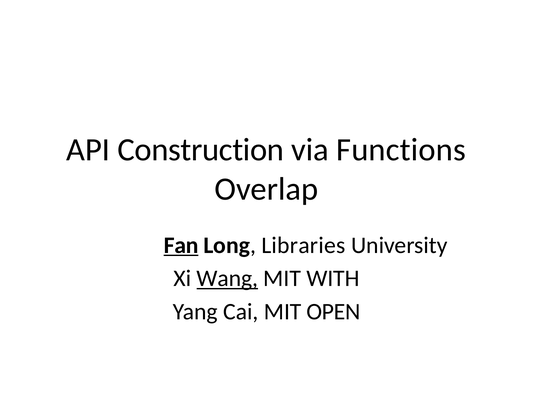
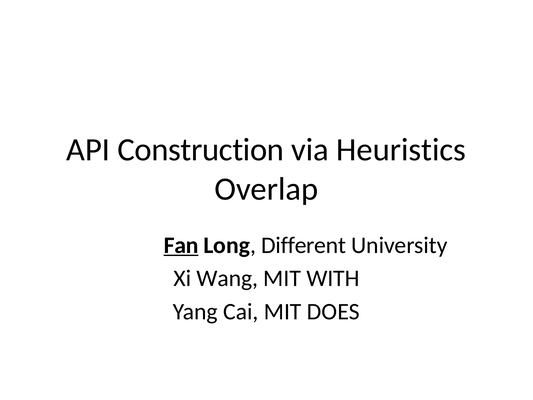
Functions: Functions -> Heuristics (401, 150)
Libraries: Libraries -> Different (304, 245)
Wang underline: present -> none (227, 278)
OPEN: OPEN -> DOES (333, 311)
